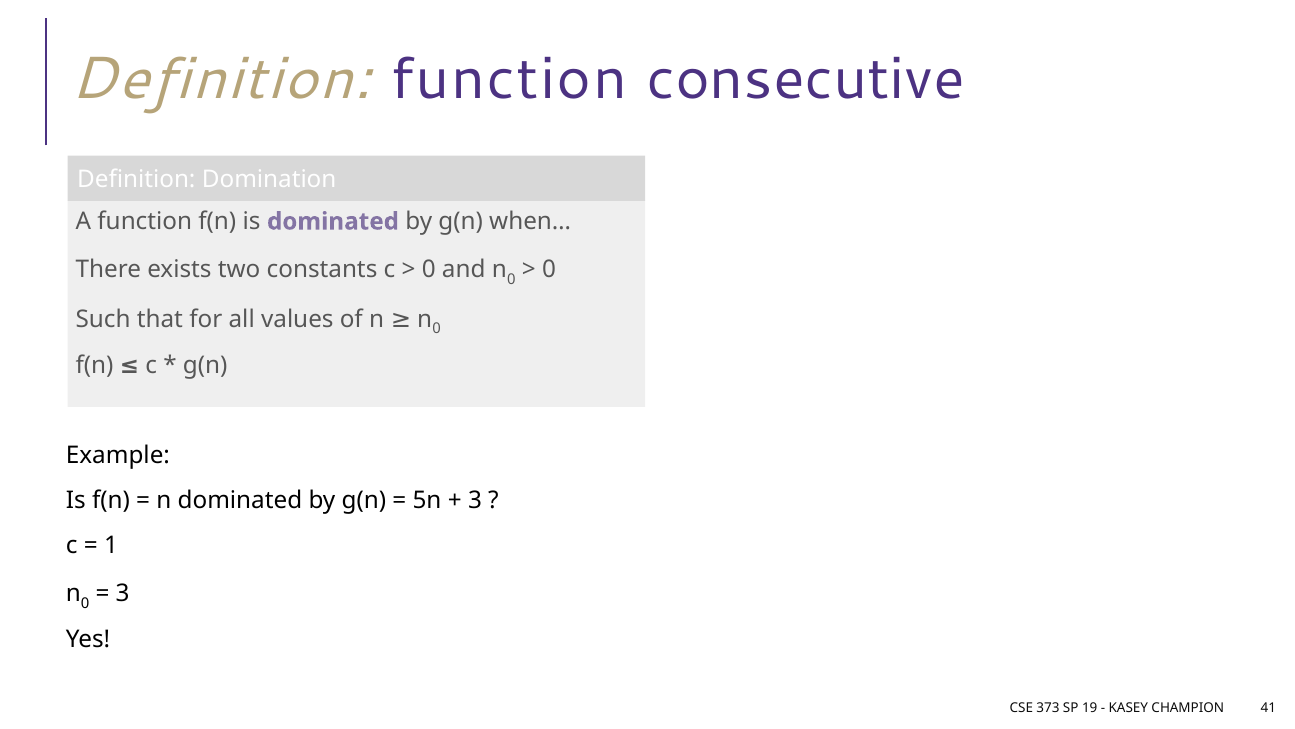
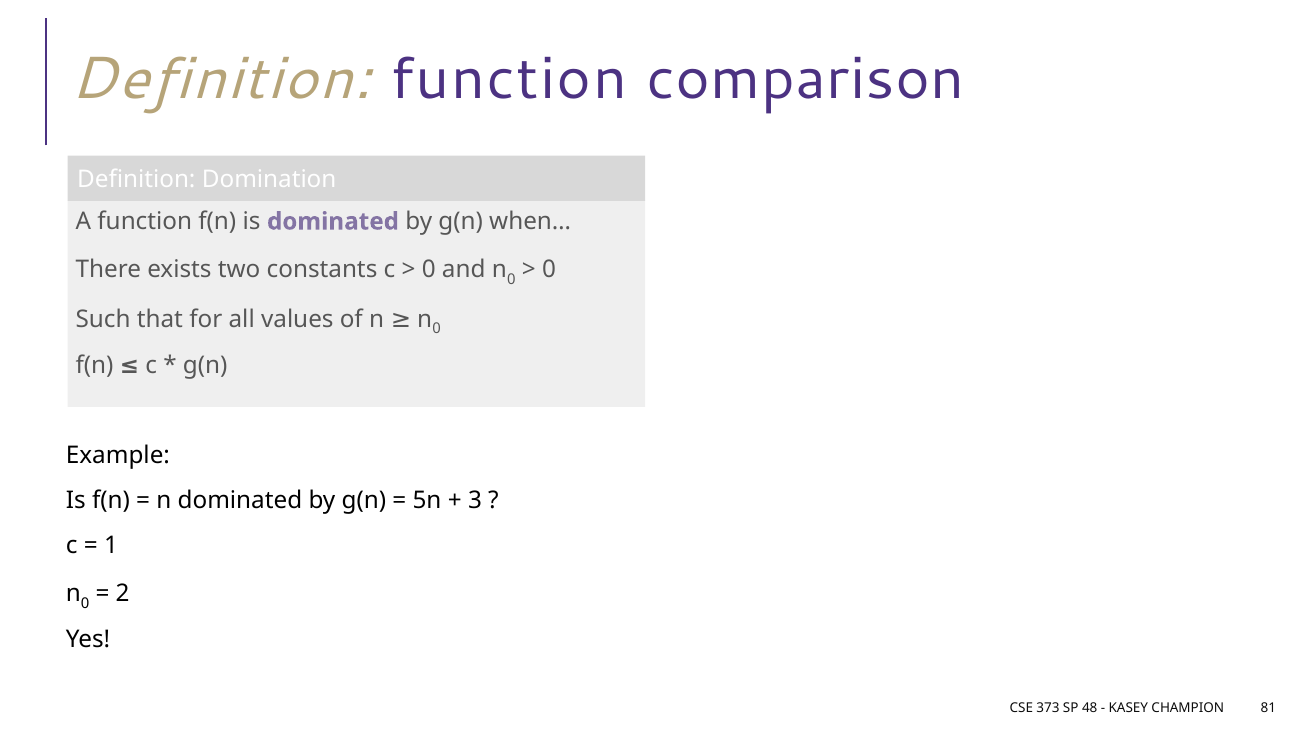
consecutive: consecutive -> comparison (805, 79)
3: 3 -> 2 (123, 594)
19: 19 -> 48 (1090, 707)
41: 41 -> 81 (1268, 707)
